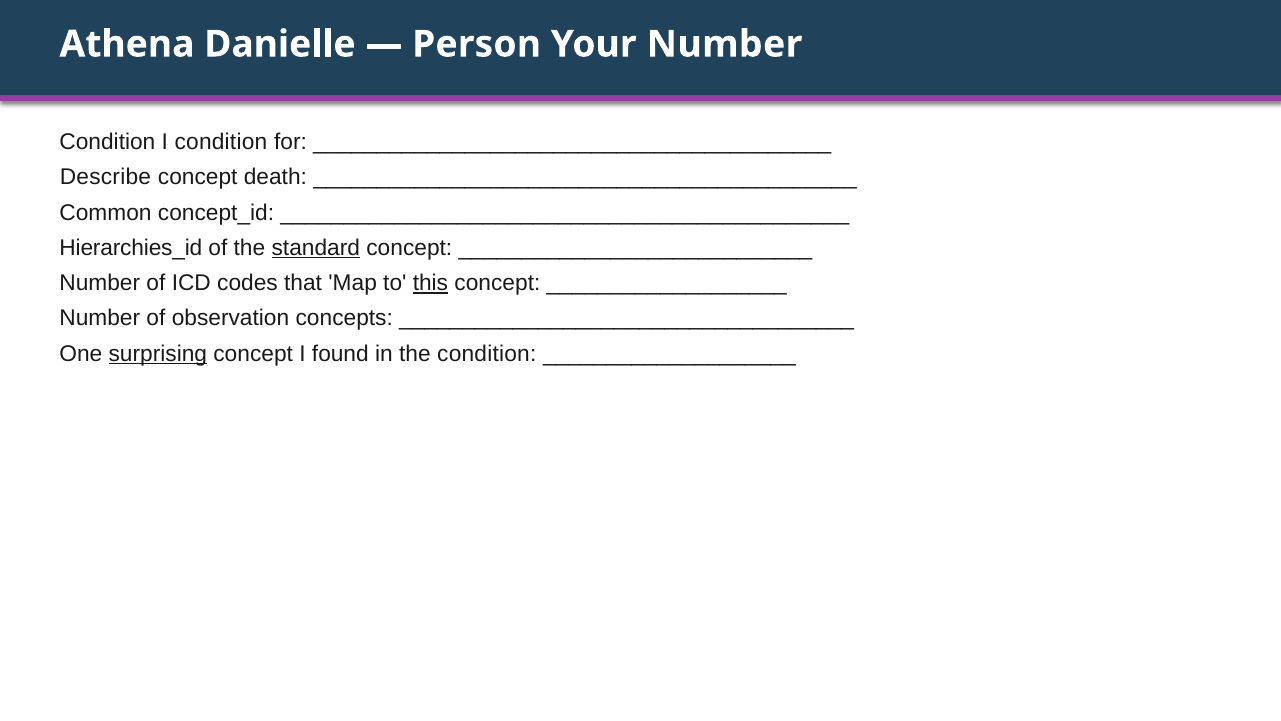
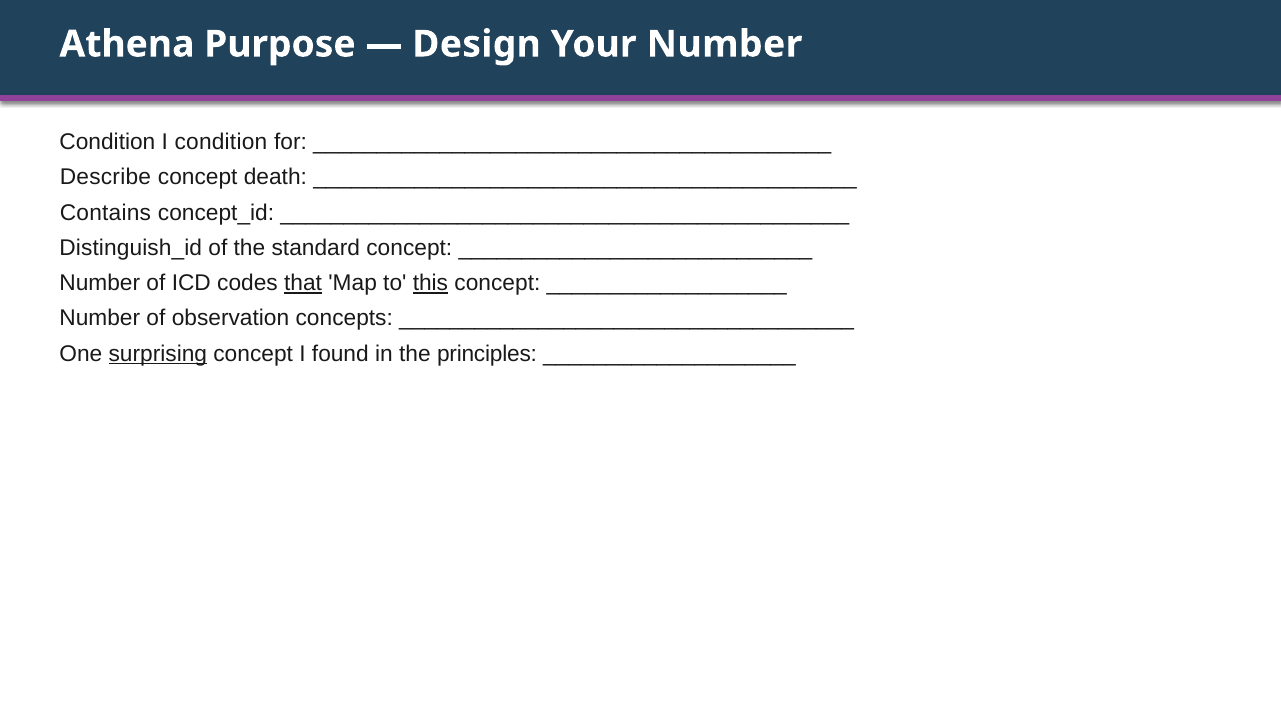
Danielle: Danielle -> Purpose (280, 44)
Person: Person -> Design (476, 44)
Common: Common -> Contains (105, 212)
Hierarchies_id: Hierarchies_id -> Distinguish_id (131, 248)
standard underline: present -> none (316, 248)
that underline: none -> present (303, 283)
the condition: condition -> principles (487, 354)
